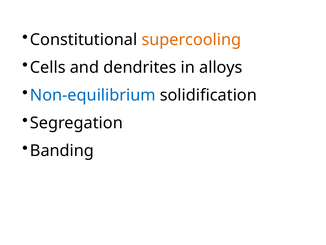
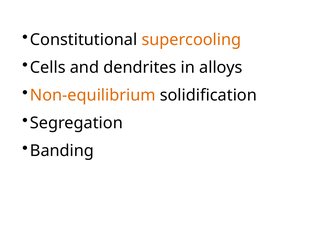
Non-equilibrium colour: blue -> orange (93, 95)
